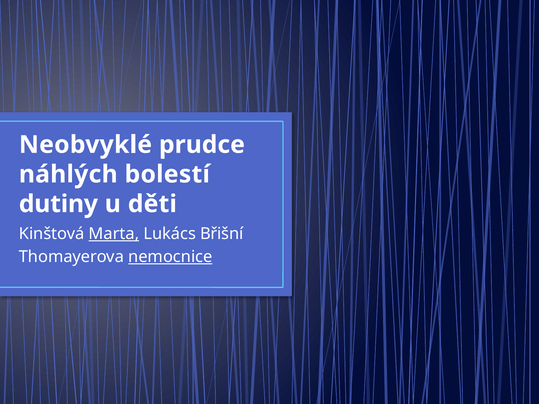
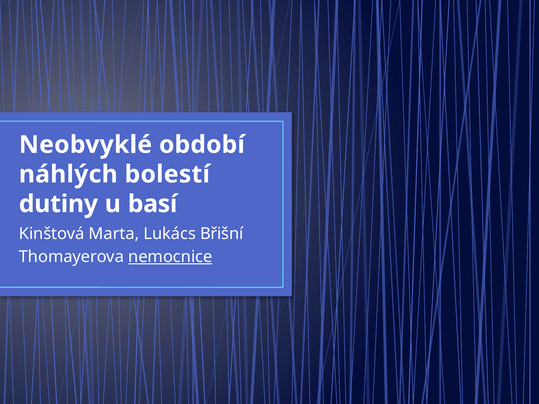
prudce: prudce -> období (202, 145)
děti: děti -> basí (153, 204)
Marta underline: present -> none (114, 234)
